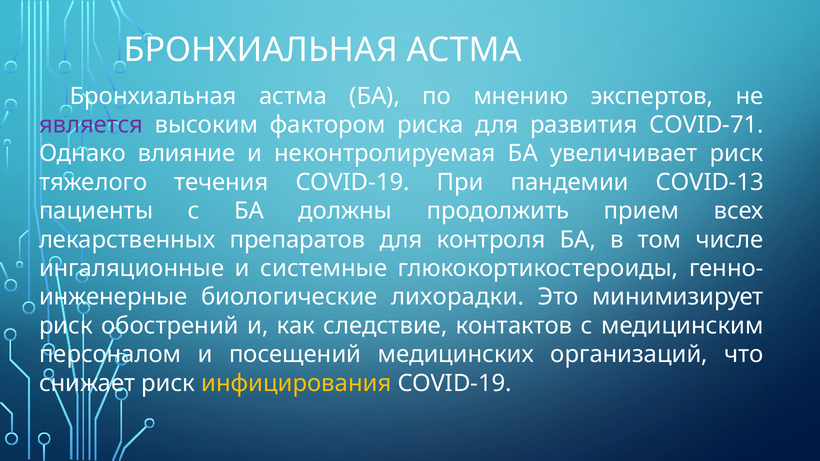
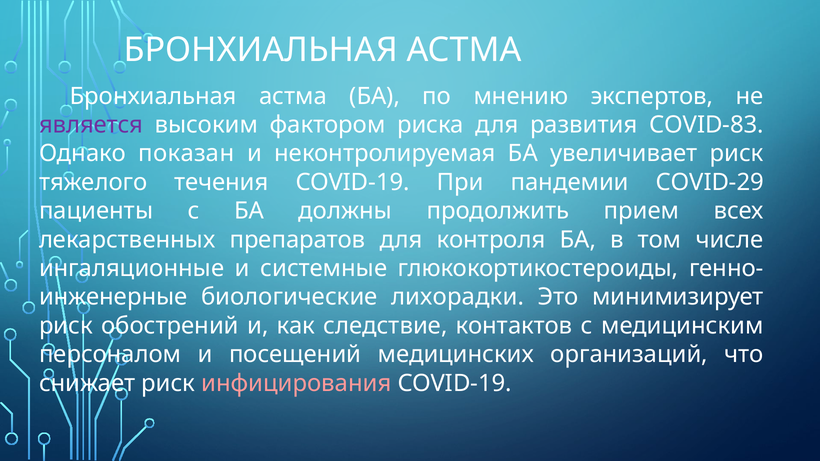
COVID-71: COVID-71 -> COVID-83 (706, 125)
влияние: влияние -> показан (186, 154)
COVID-13: COVID-13 -> COVID-29 (710, 182)
инфицирования colour: yellow -> pink (296, 383)
